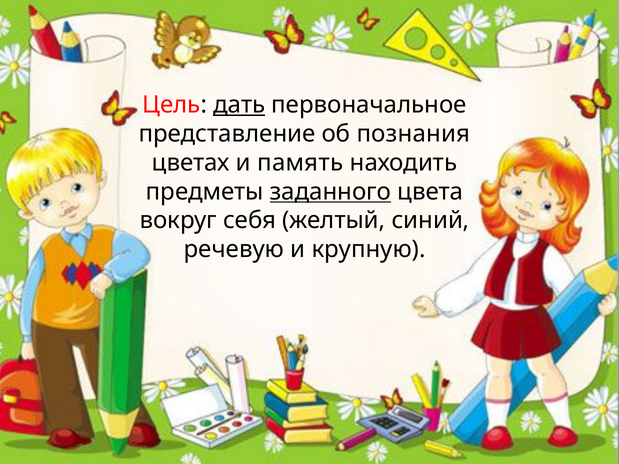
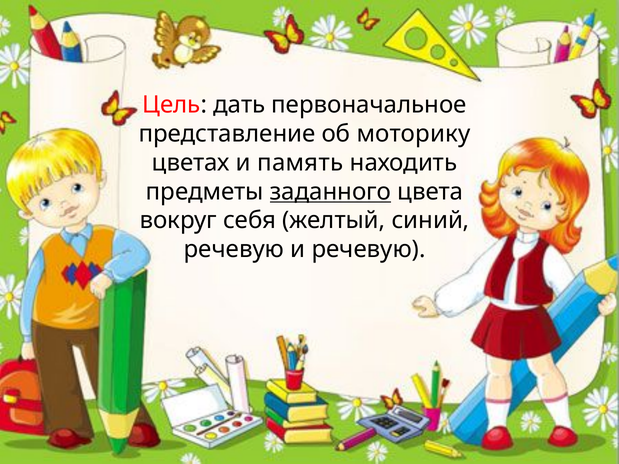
дать underline: present -> none (239, 105)
познания: познания -> моторику (413, 134)
и крупную: крупную -> речевую (369, 250)
